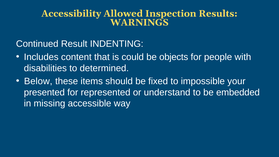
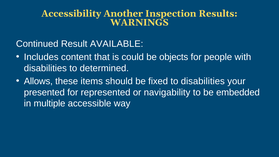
Allowed: Allowed -> Another (123, 14)
INDENTING: INDENTING -> AVAILABLE (117, 44)
Below: Below -> Allows (38, 81)
to impossible: impossible -> disabilities (203, 81)
understand: understand -> navigability (167, 92)
missing: missing -> multiple (49, 103)
